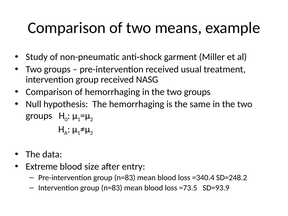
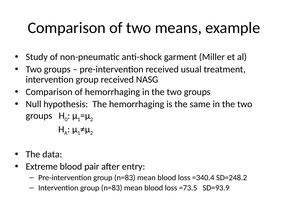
size: size -> pair (92, 167)
